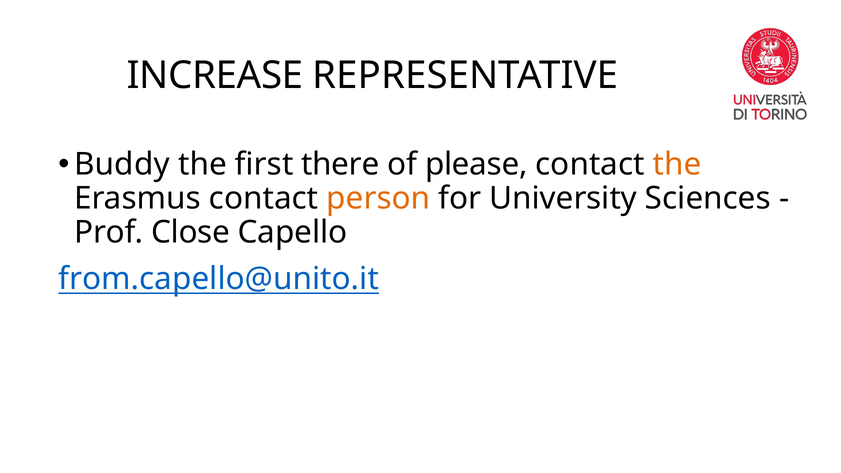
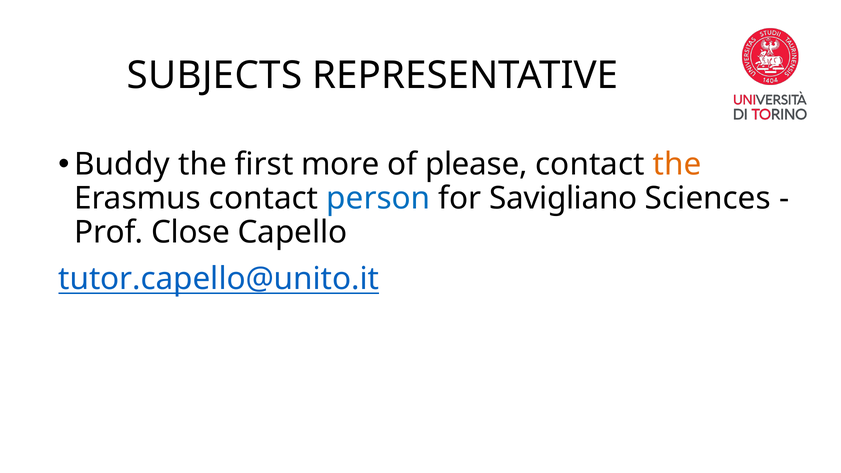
INCREASE: INCREASE -> SUBJECTS (215, 76)
there: there -> more (340, 164)
person colour: orange -> blue (378, 198)
University: University -> Savigliano (563, 198)
from.capello@unito.it: from.capello@unito.it -> tutor.capello@unito.it (219, 279)
